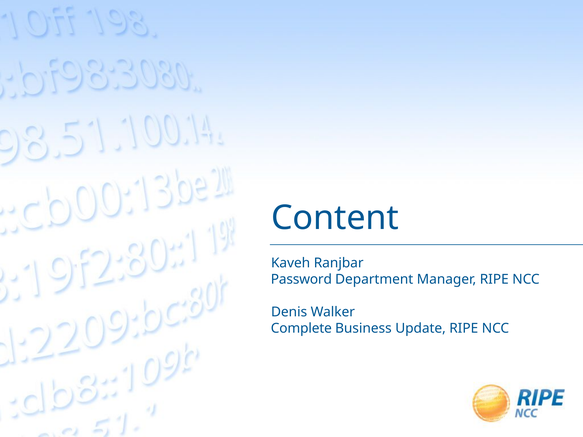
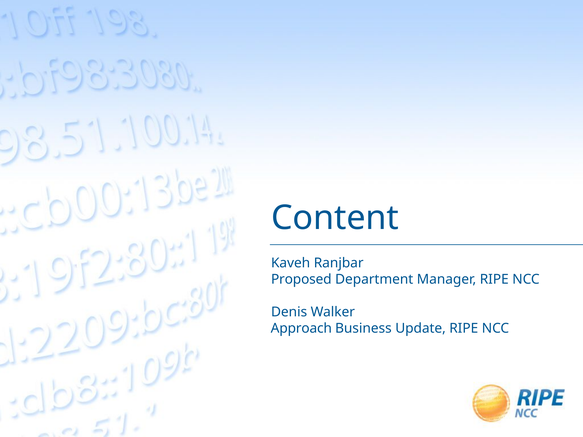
Password: Password -> Proposed (301, 279)
Complete: Complete -> Approach (301, 329)
